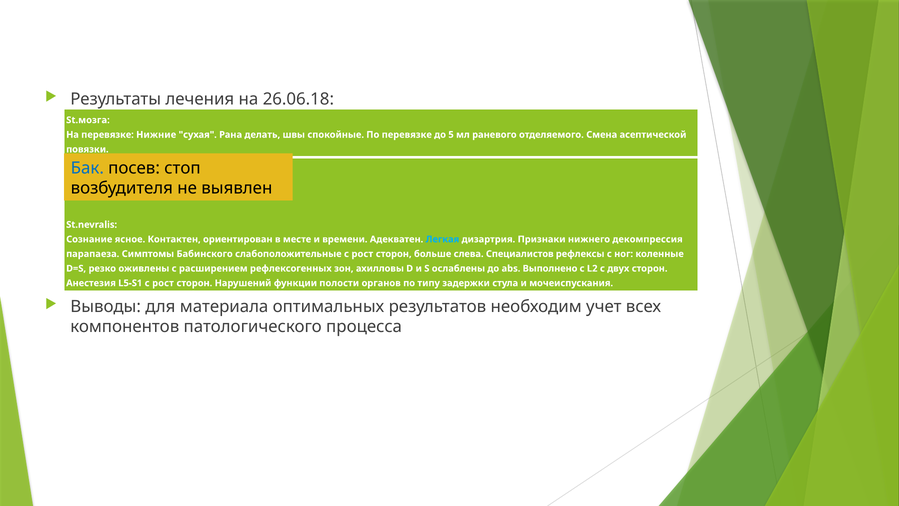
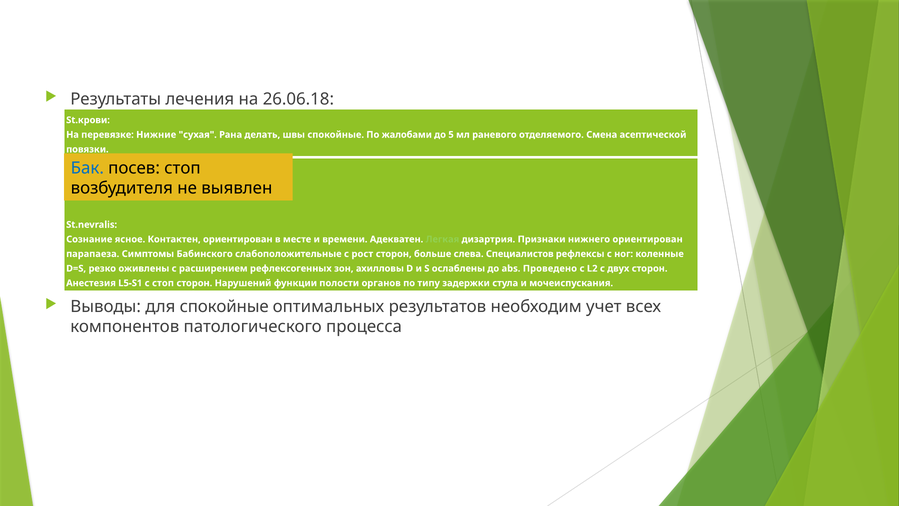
St.мозга: St.мозга -> St.крови (88, 120)
По перевязке: перевязке -> жалобами (407, 135)
Легкая colour: light blue -> light green (442, 239)
нижнего декомпрессия: декомпрессия -> ориентирован (648, 239)
Выполнено: Выполнено -> Проведено (550, 268)
L5-S1 с рост: рост -> стоп (163, 283)
для материала: материала -> спокойные (224, 306)
